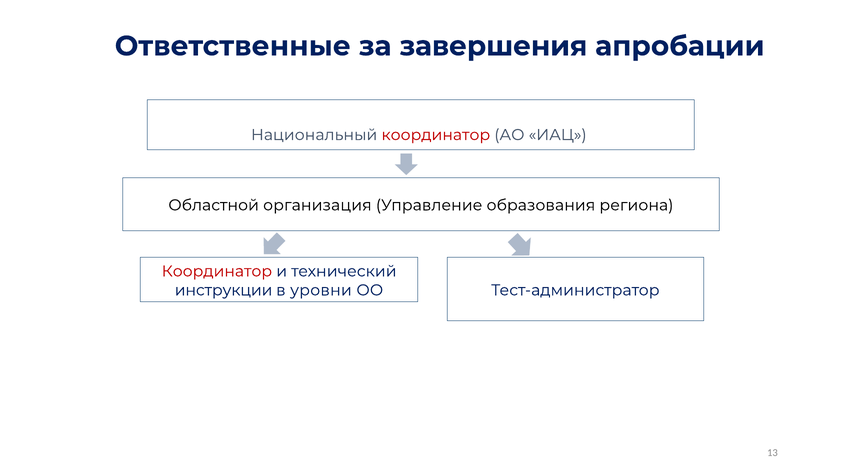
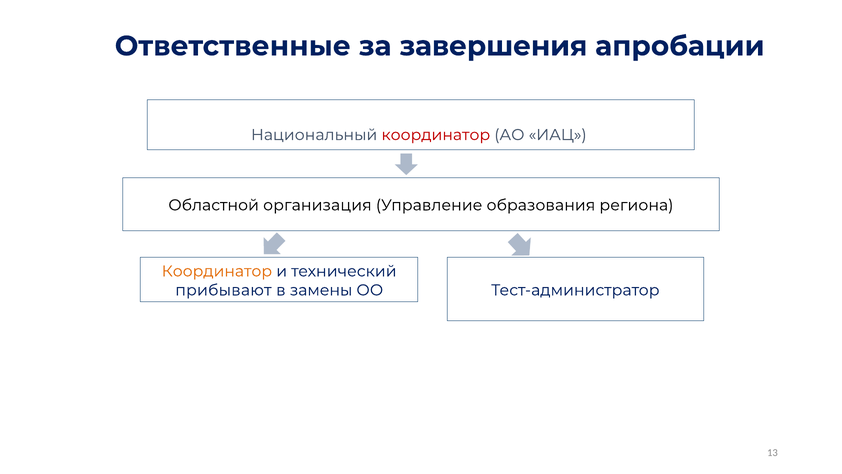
Координатор colour: red -> orange (217, 271)
инструкции: инструкции -> прибывают (223, 290)
уровни: уровни -> замены (321, 290)
